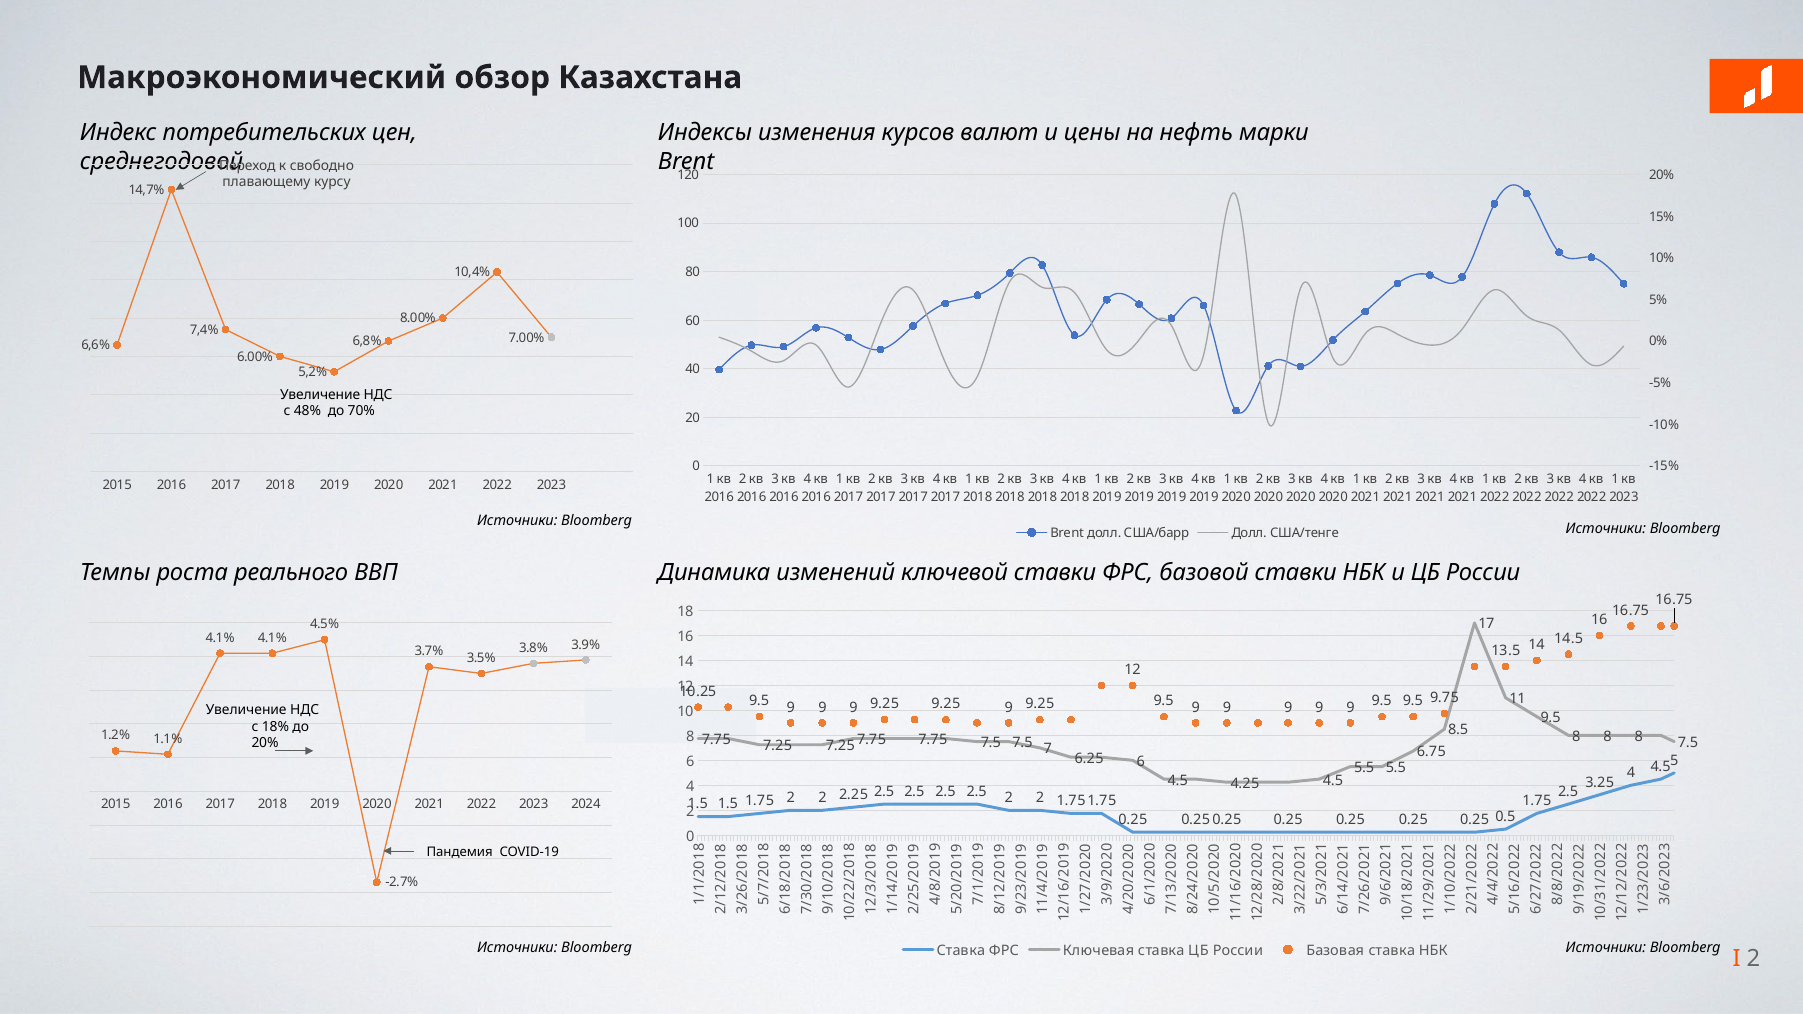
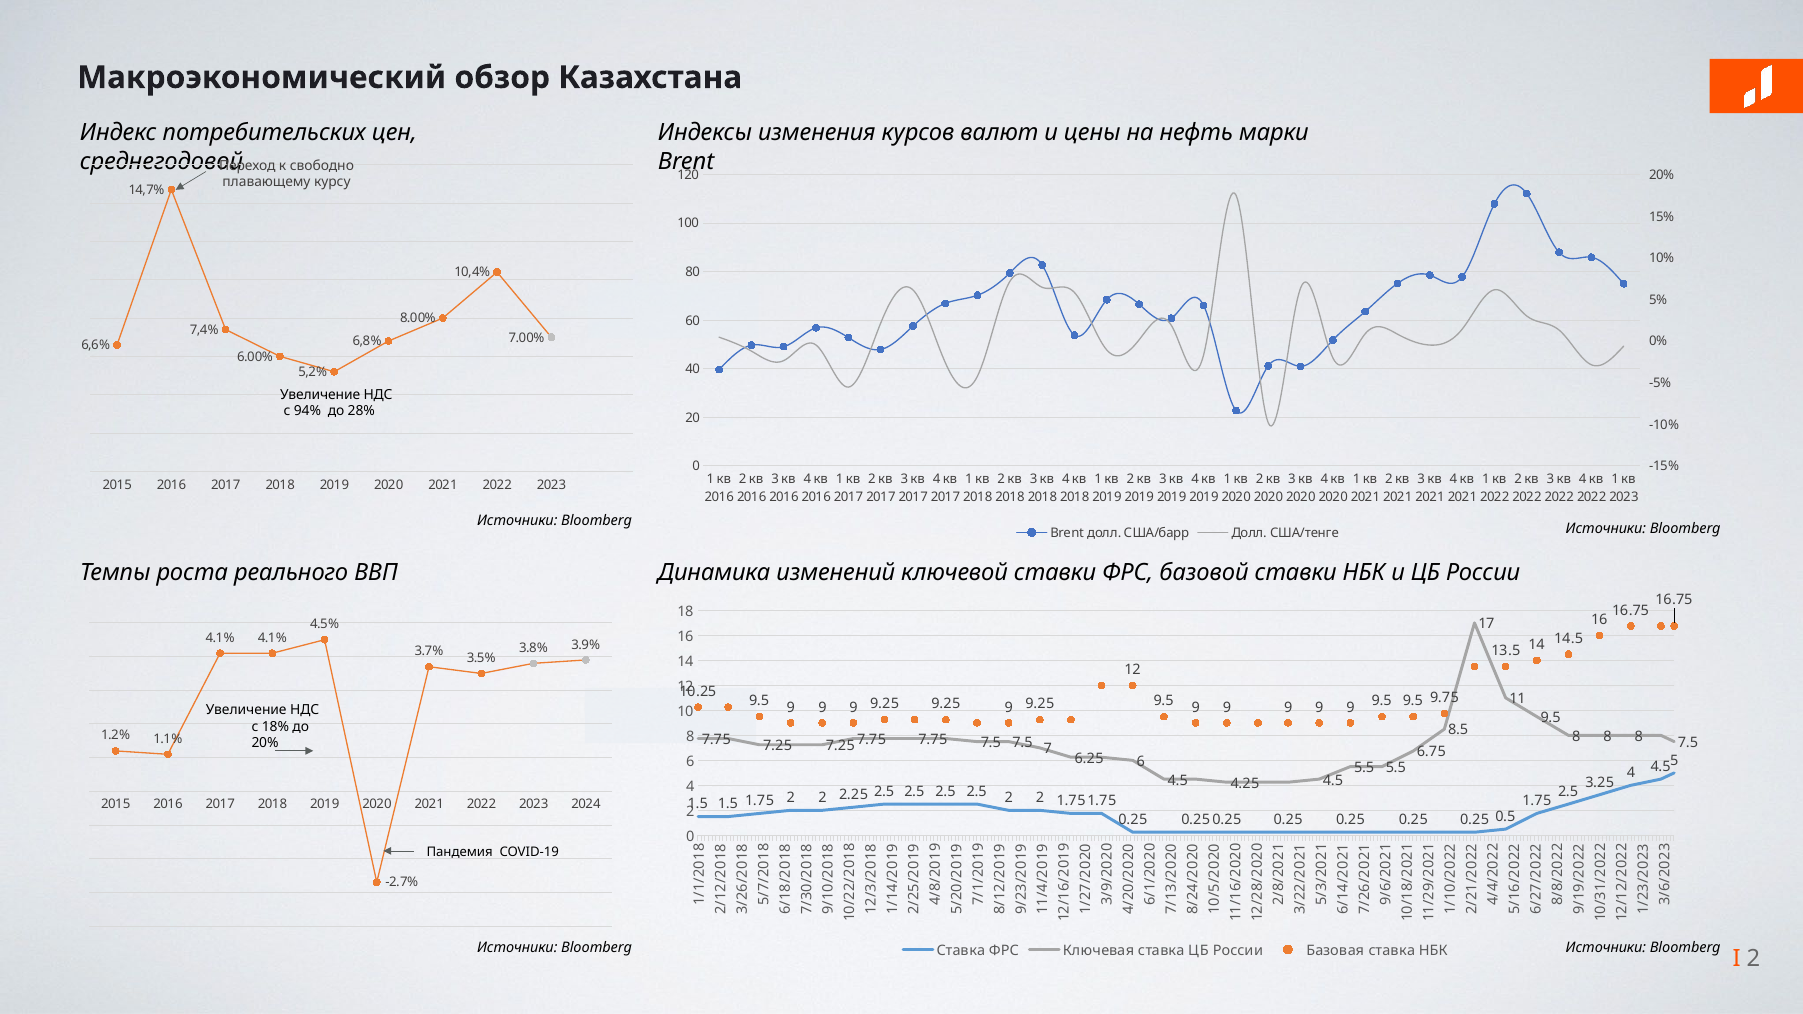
48%: 48% -> 94% (307, 411)
70%: 70% -> 28% (361, 411)
